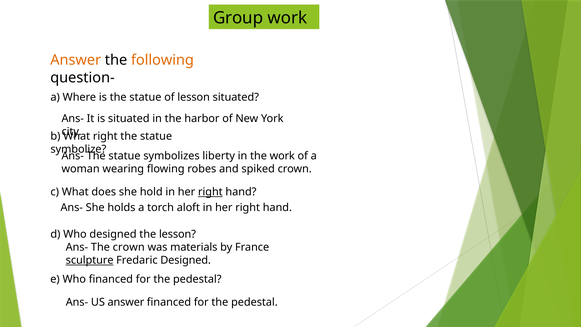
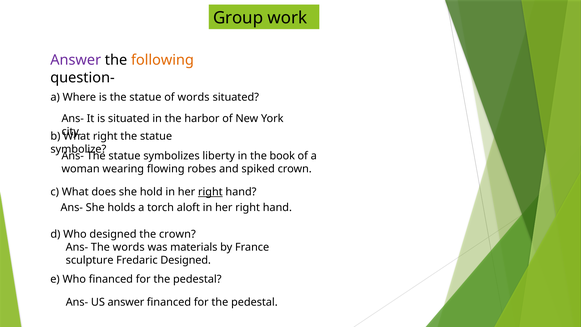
Answer colour: orange -> purple (76, 60)
of lesson: lesson -> words (194, 97)
the work: work -> book (282, 156)
the lesson: lesson -> crown (177, 234)
The crown: crown -> words (129, 247)
sculpture underline: present -> none (90, 260)
